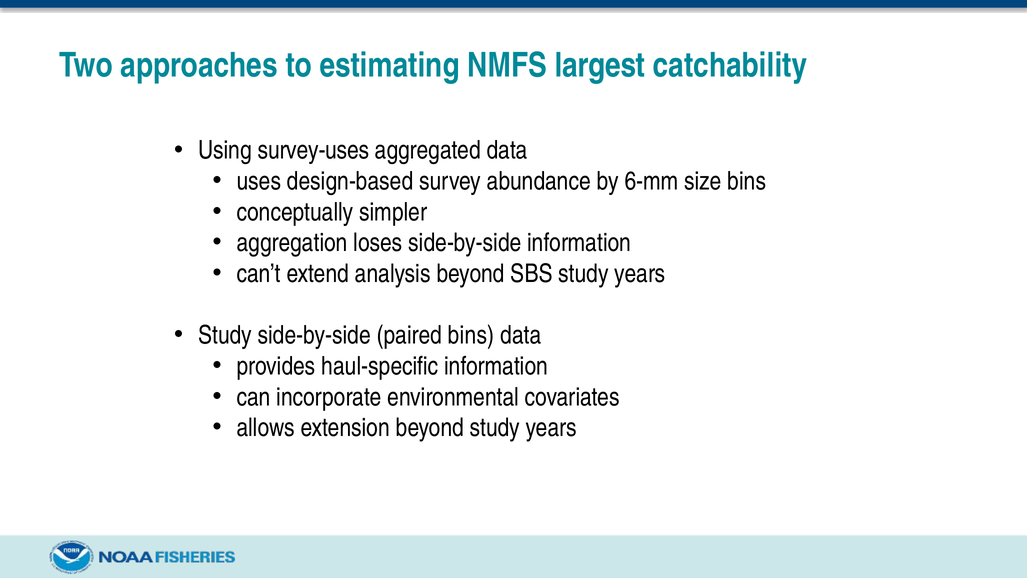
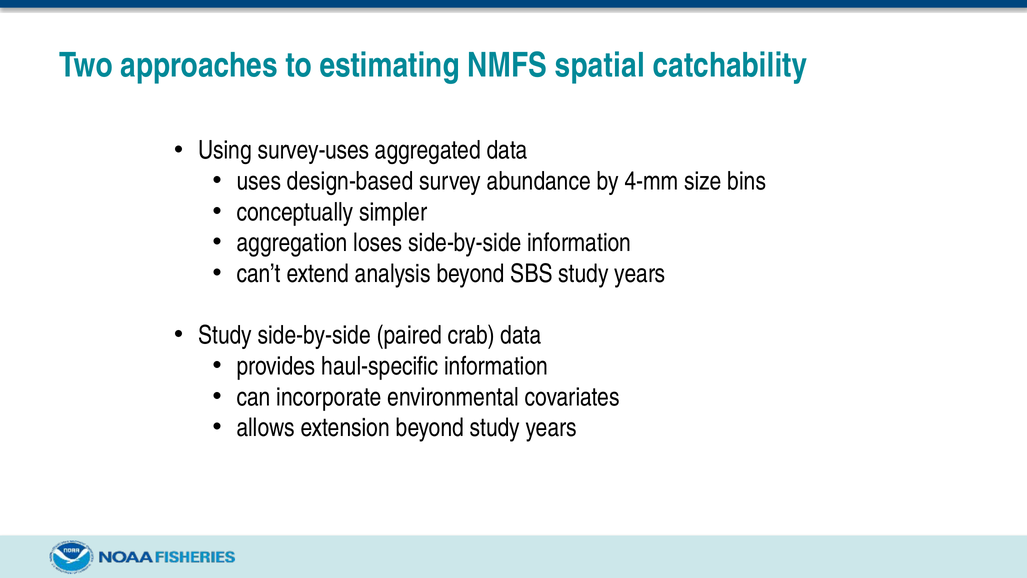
largest: largest -> spatial (600, 65)
6-mm: 6-mm -> 4-mm (651, 181)
paired bins: bins -> crab (471, 335)
